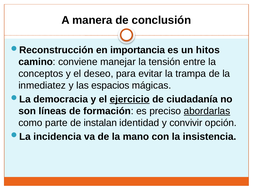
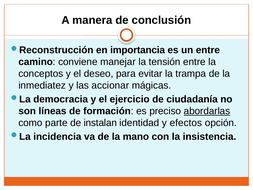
un hitos: hitos -> entre (208, 50)
espacios: espacios -> accionar (110, 85)
ejercicio underline: present -> none (130, 99)
convivir: convivir -> efectos (186, 123)
